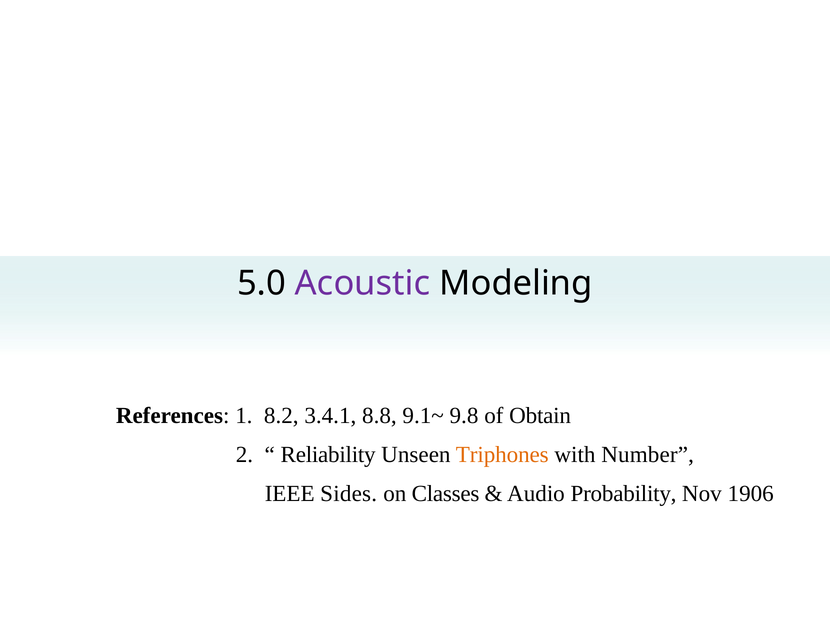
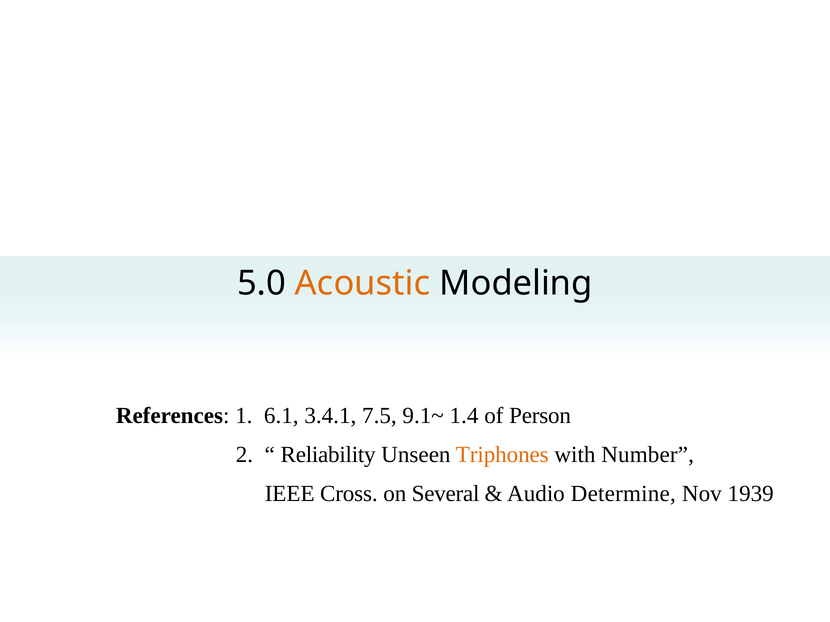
Acoustic colour: purple -> orange (363, 284)
8.2: 8.2 -> 6.1 (281, 416)
8.8: 8.8 -> 7.5 (379, 416)
9.8: 9.8 -> 1.4 (464, 416)
Obtain: Obtain -> Person (540, 416)
Sides: Sides -> Cross (349, 494)
Classes: Classes -> Several (446, 494)
Probability: Probability -> Determine (623, 494)
1906: 1906 -> 1939 (751, 494)
